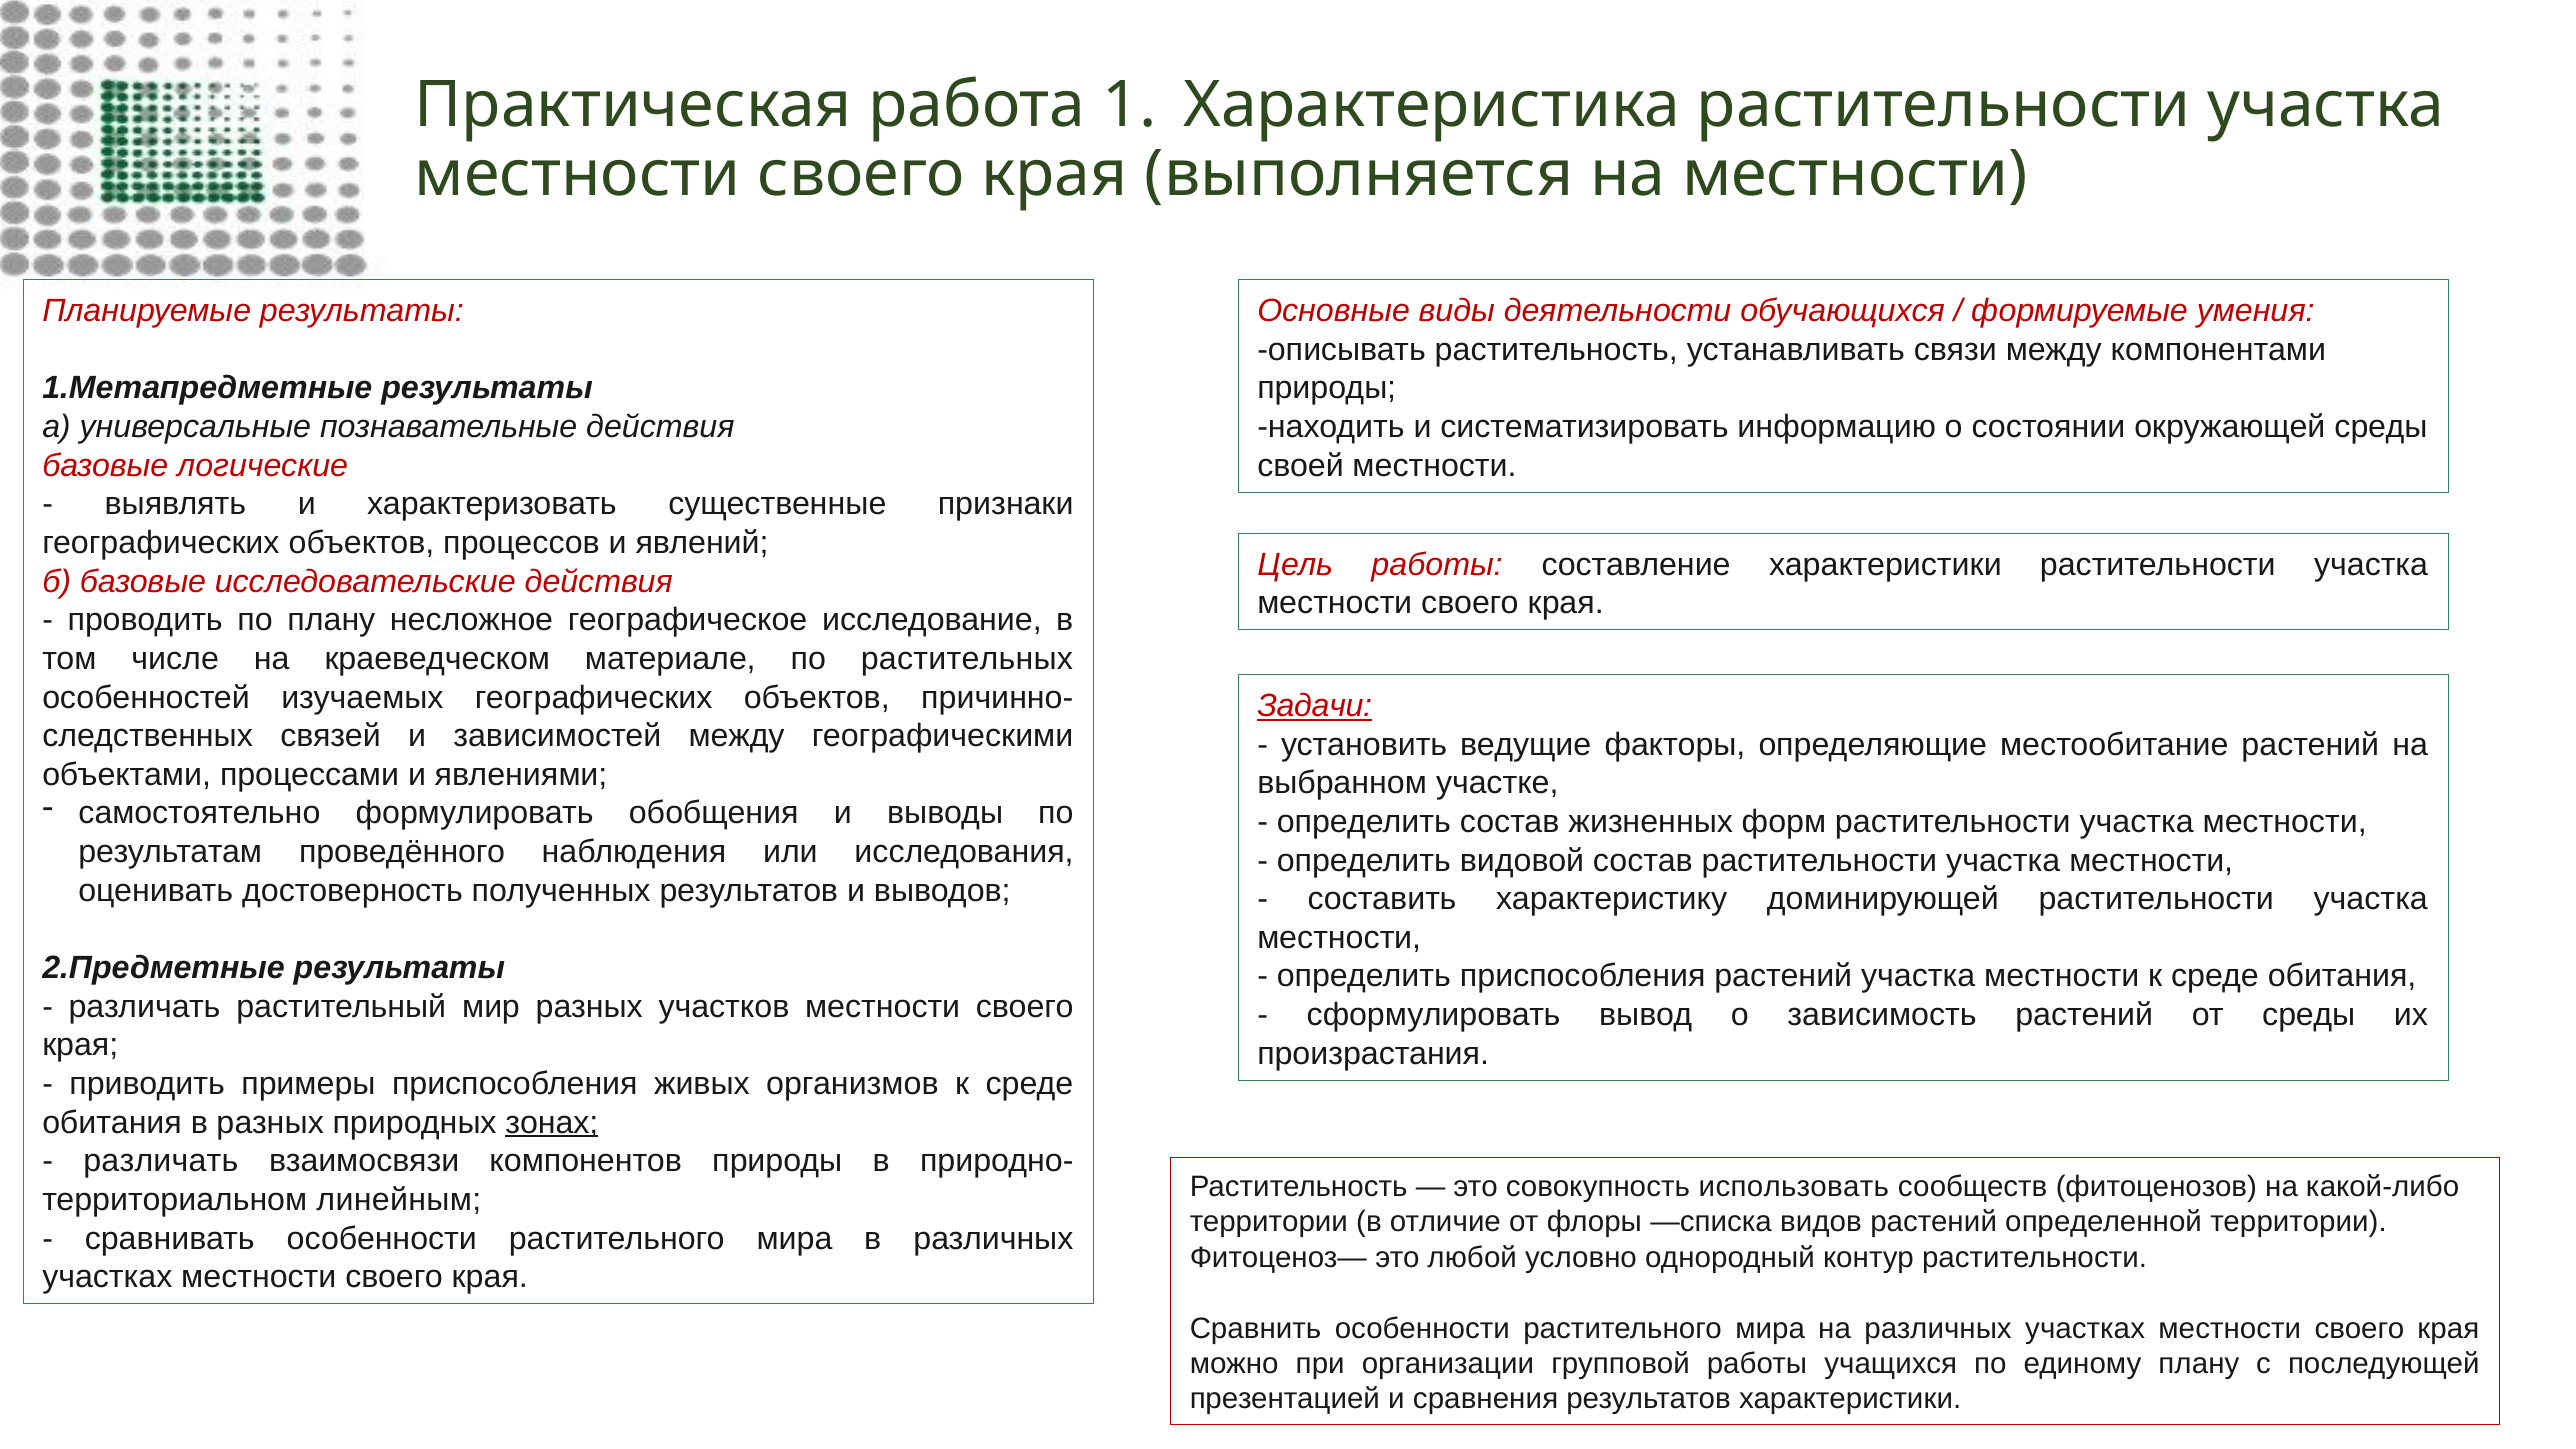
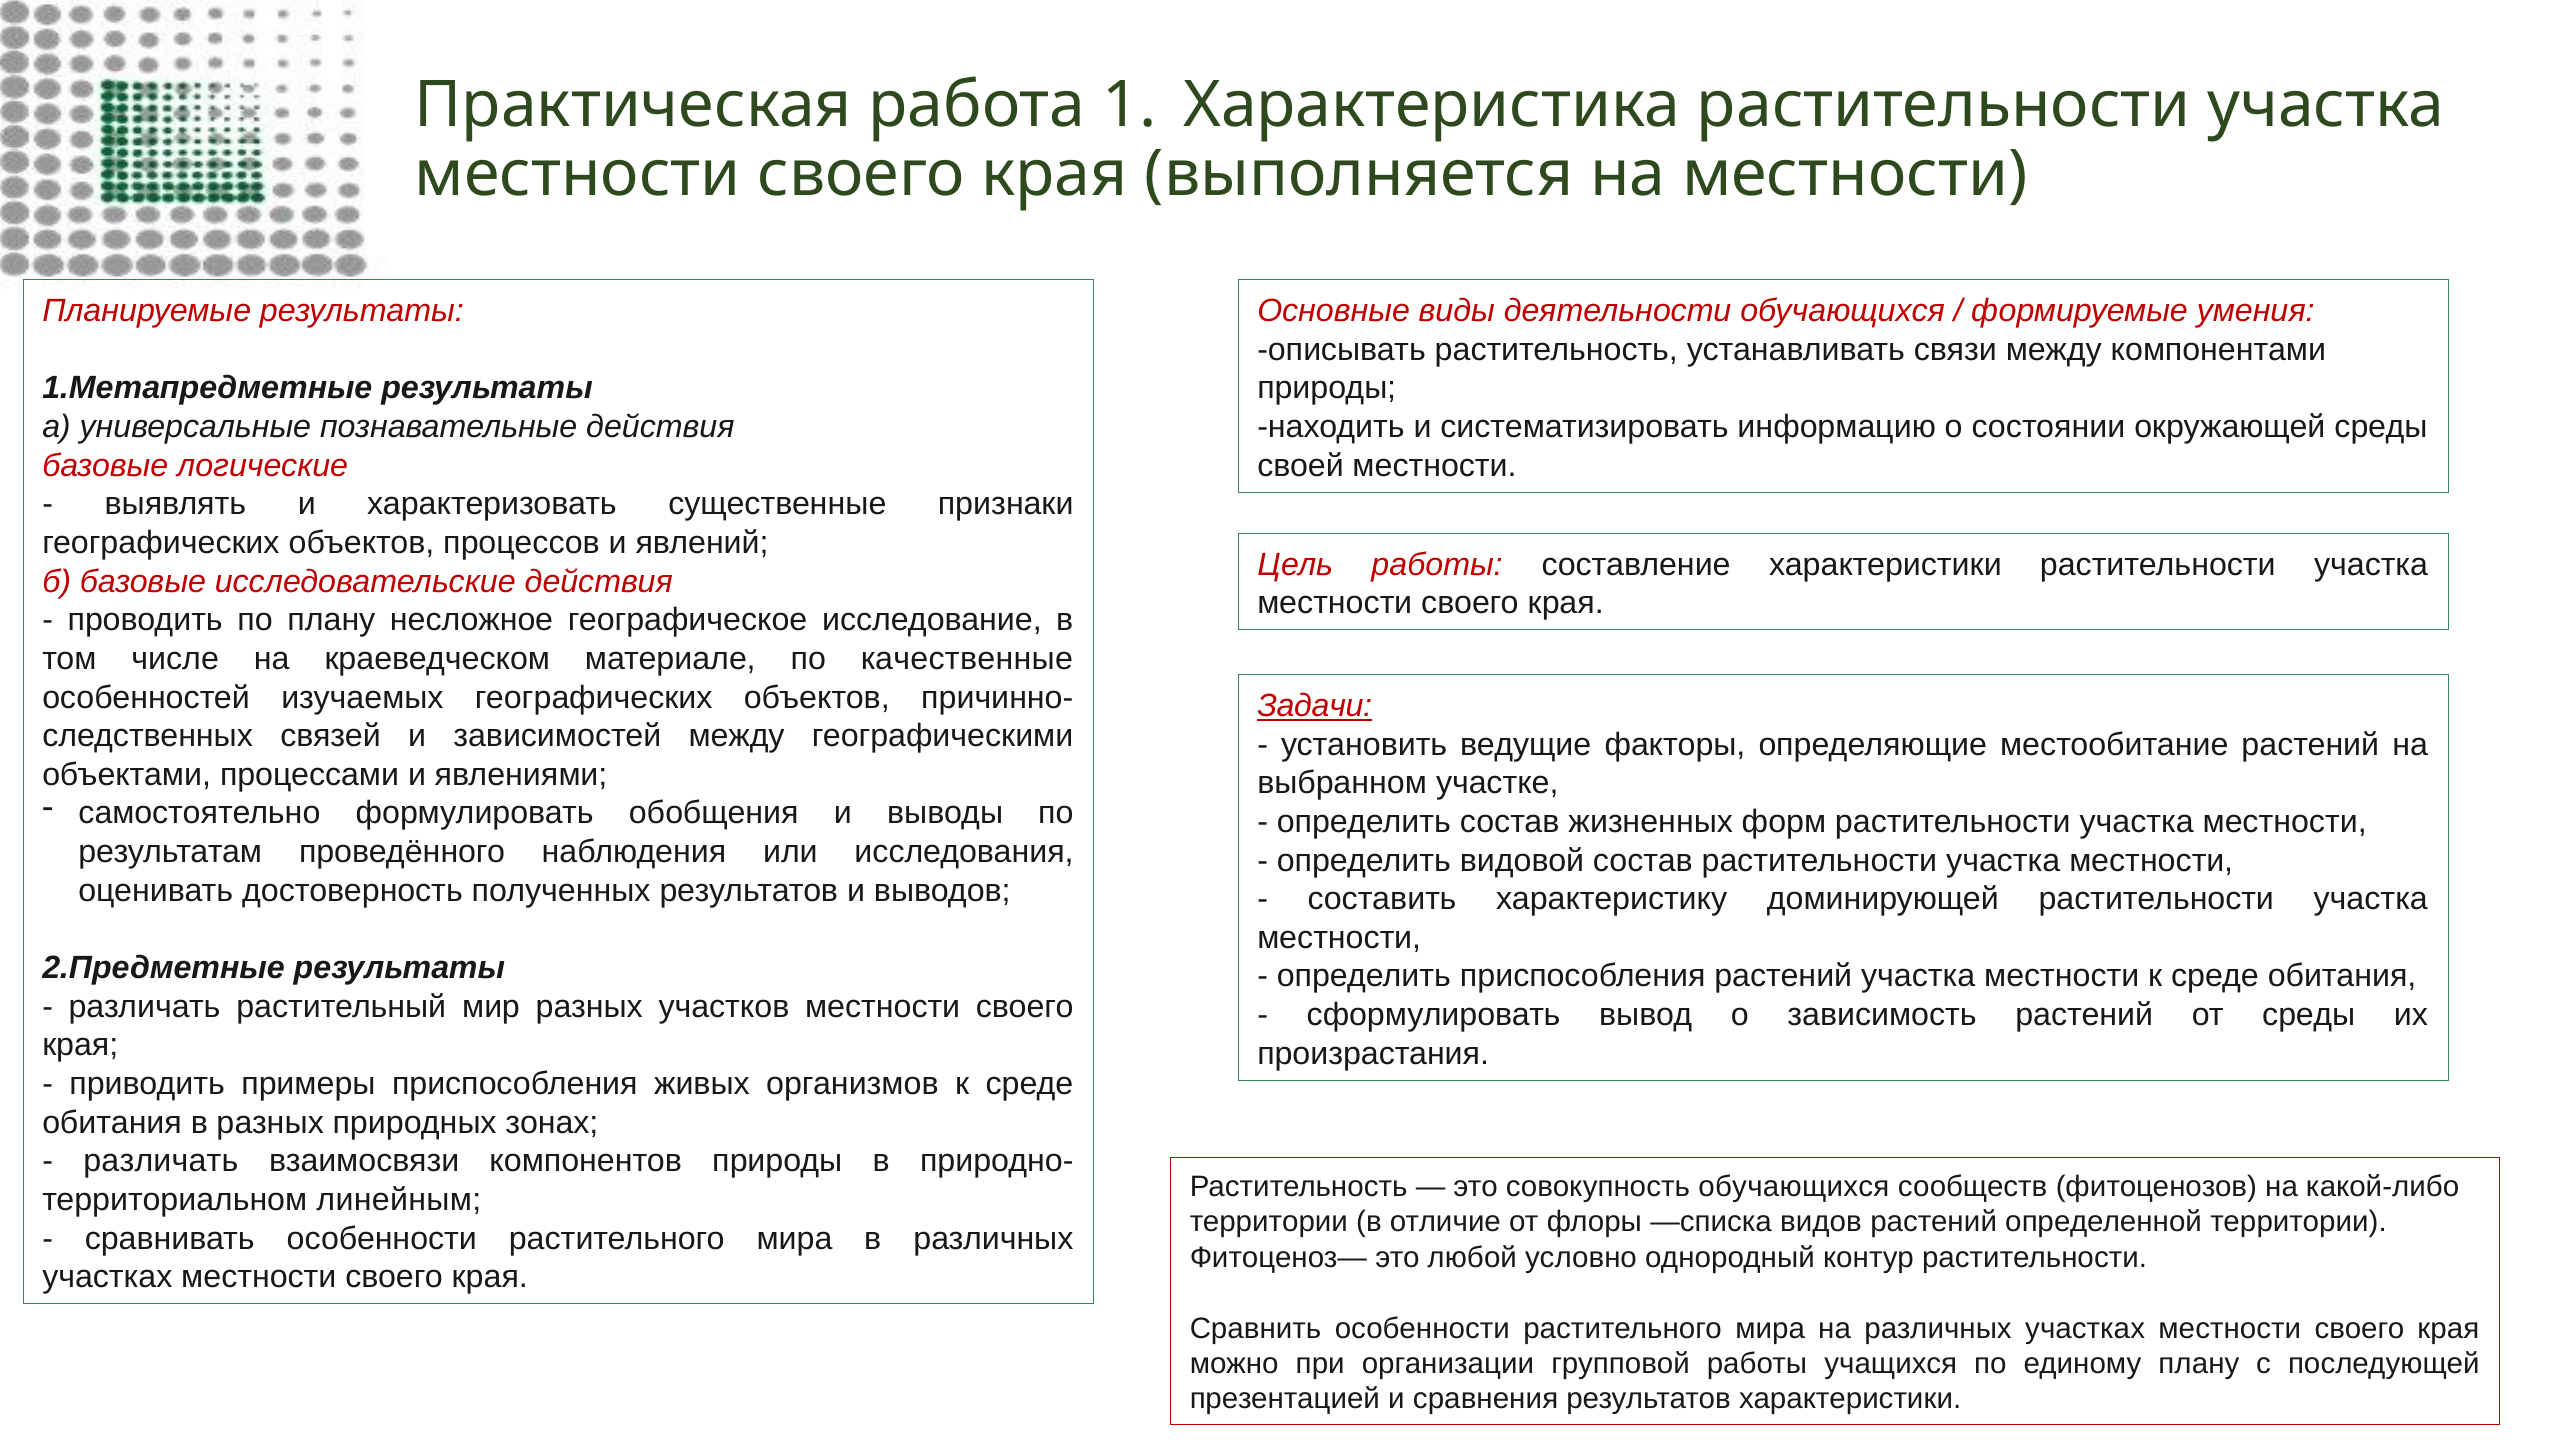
растительных: растительных -> качественные (967, 659)
зонах underline: present -> none (552, 1122)
совокупность использовать: использовать -> обучающихся (1794, 1187)
